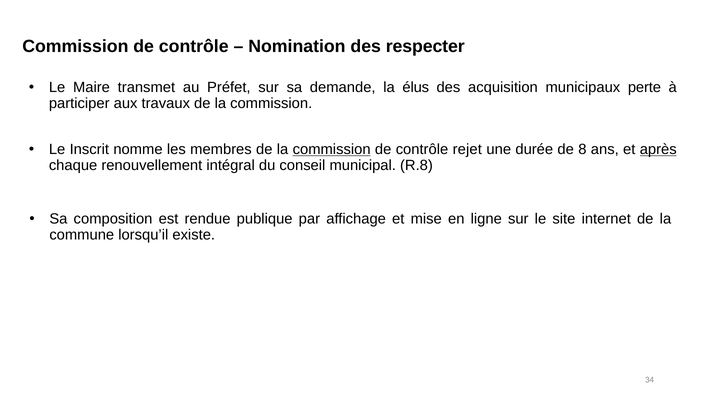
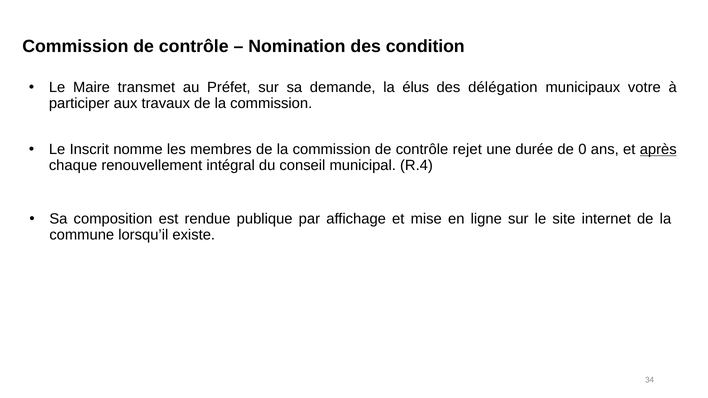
respecter: respecter -> condition (425, 47)
acquisition: acquisition -> délégation (503, 87)
perte: perte -> votre (644, 87)
commission underline: present -> none (332, 150)
8: 8 -> 0 (582, 150)
R.8: R.8 -> R.4 (416, 165)
